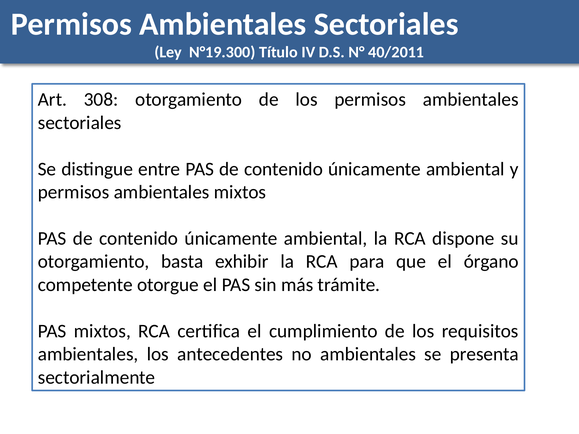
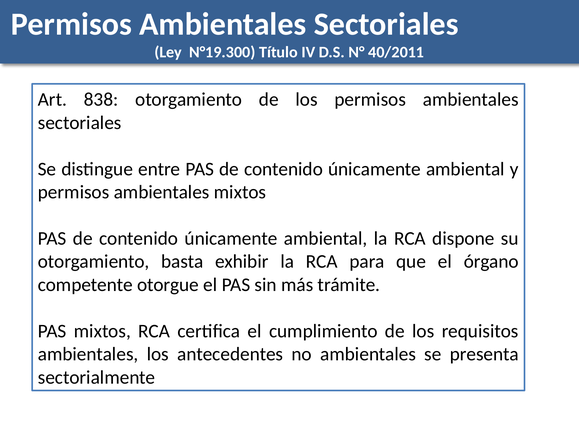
308: 308 -> 838 (101, 100)
